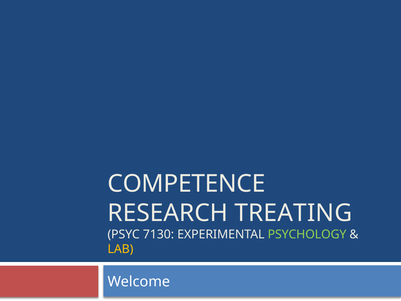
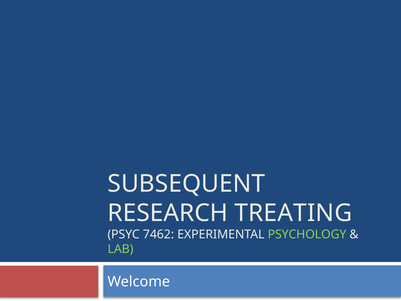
COMPETENCE: COMPETENCE -> SUBSEQUENT (186, 184)
7130: 7130 -> 7462 (158, 234)
LAB colour: yellow -> light green (120, 249)
